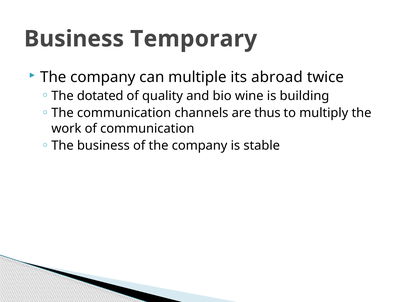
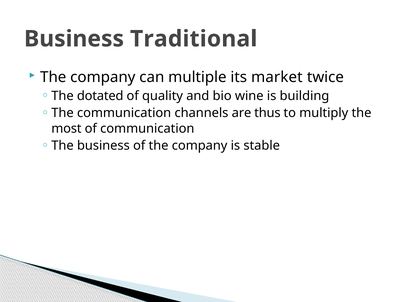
Temporary: Temporary -> Traditional (194, 39)
abroad: abroad -> market (277, 77)
work: work -> most (66, 128)
